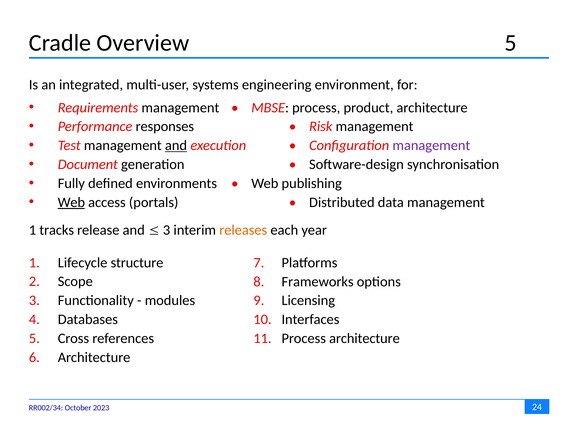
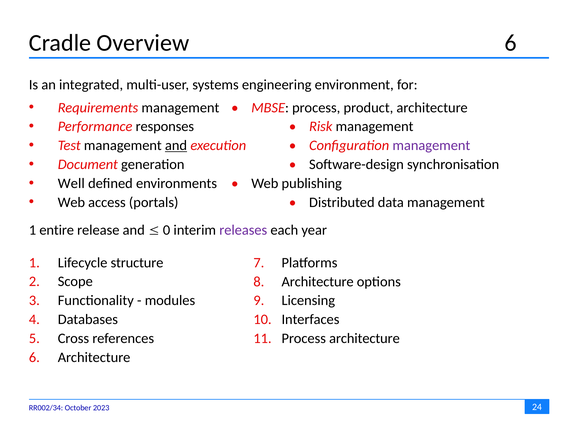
Overview 5: 5 -> 6 (510, 43)
Fully: Fully -> Well (71, 184)
Web underline: present -> none (71, 203)
tracks: tracks -> entire (57, 230)
3: 3 -> 0 (167, 230)
releases colour: orange -> purple (243, 230)
Frameworks: Frameworks -> Architecture (318, 282)
